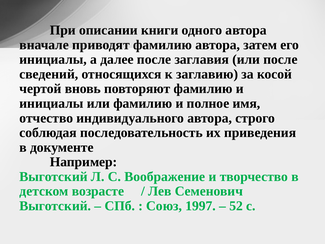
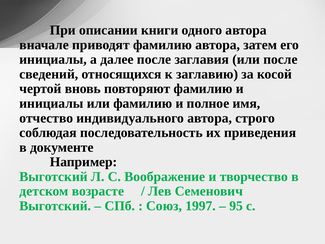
52: 52 -> 95 (236, 206)
